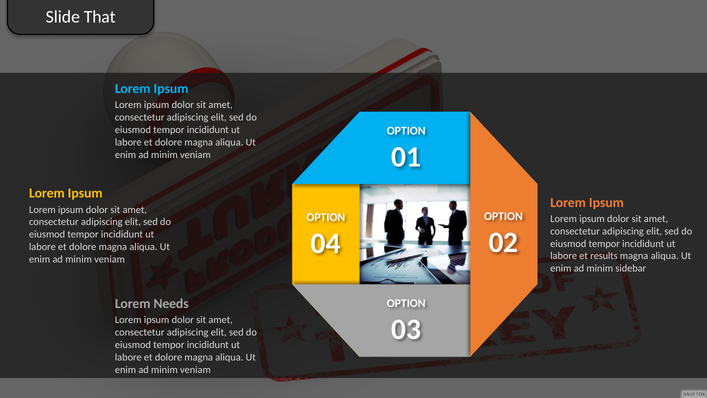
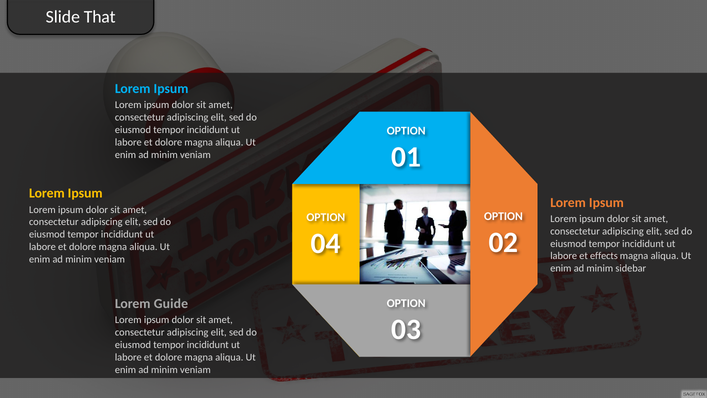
results: results -> effects (604, 256)
Needs: Needs -> Guide (171, 304)
